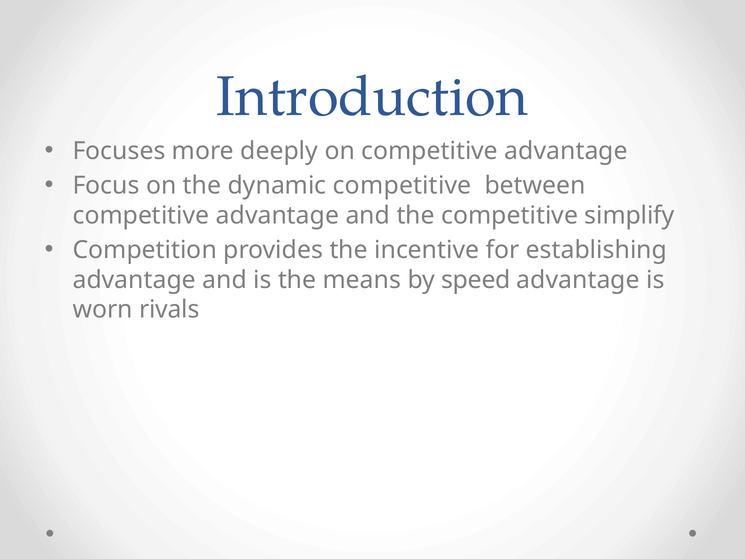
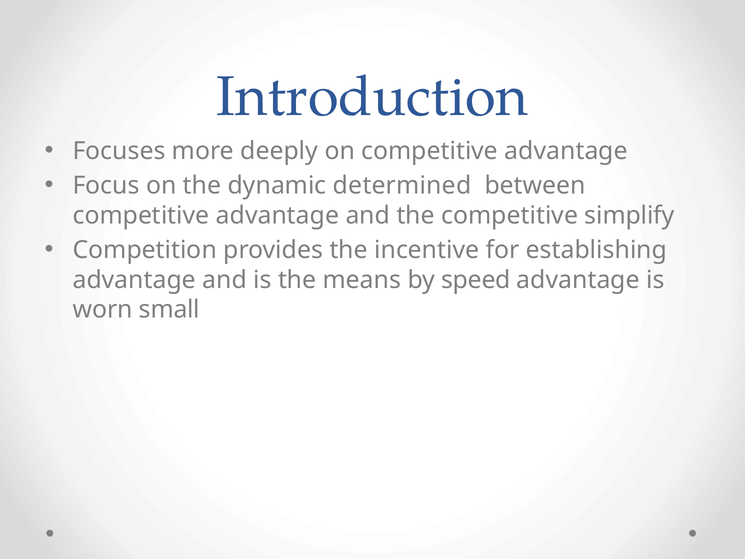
dynamic competitive: competitive -> determined (402, 186)
rivals: rivals -> small (169, 310)
